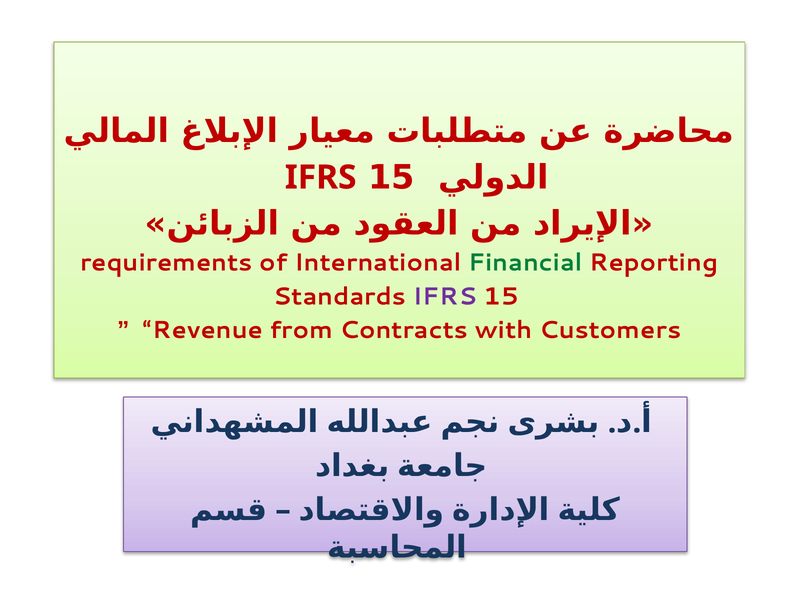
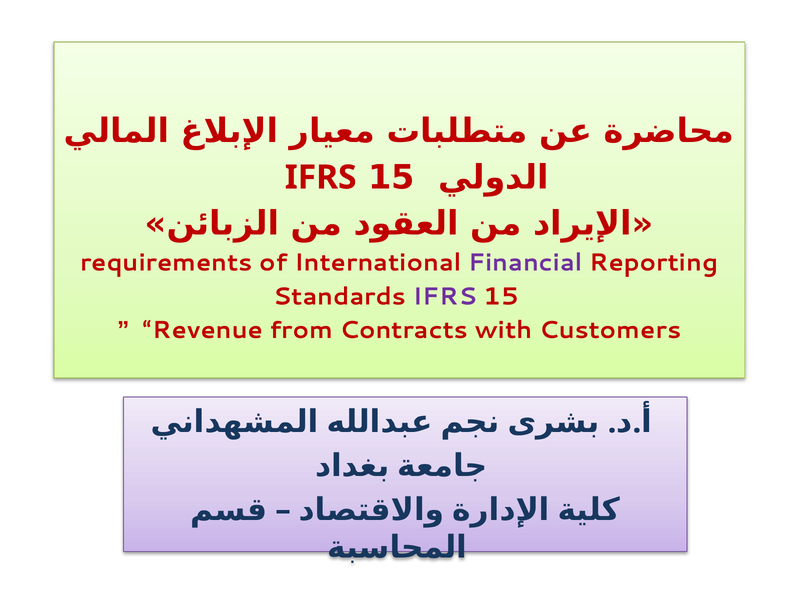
Financial colour: green -> purple (525, 262)
